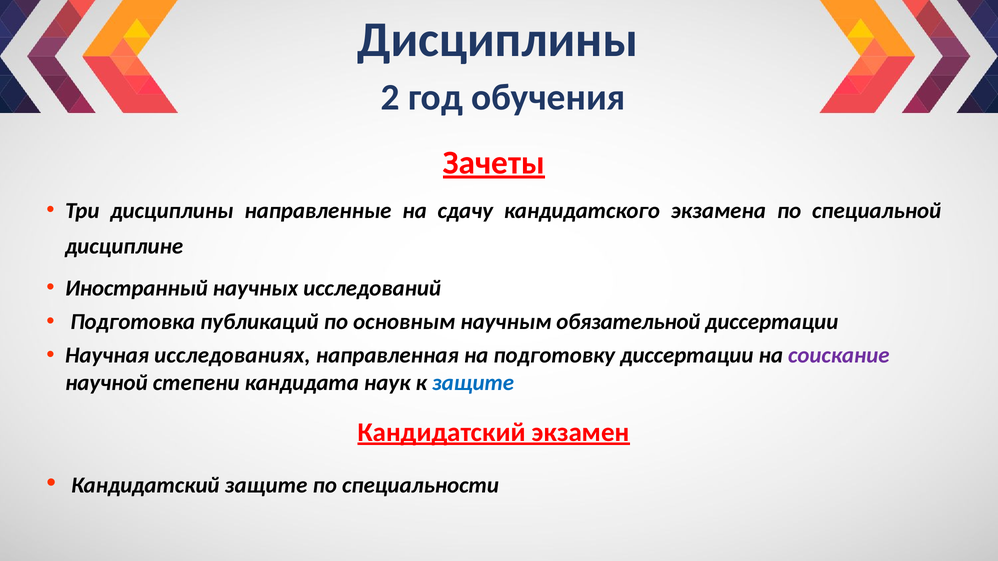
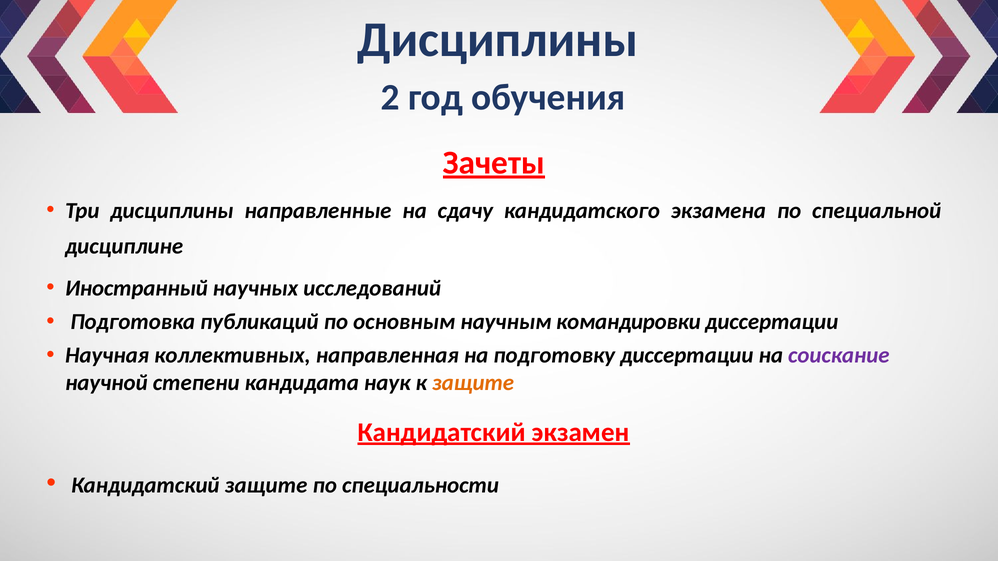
обязательной: обязательной -> командировки (628, 322)
исследованиях: исследованиях -> коллективных (232, 356)
защите colour: blue -> orange (473, 383)
